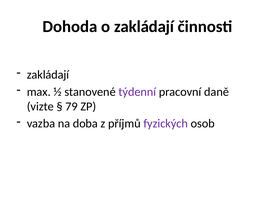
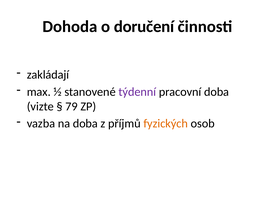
o zakládají: zakládají -> doručení (144, 27)
pracovní daně: daně -> doba (217, 92)
fyzických colour: purple -> orange (166, 124)
